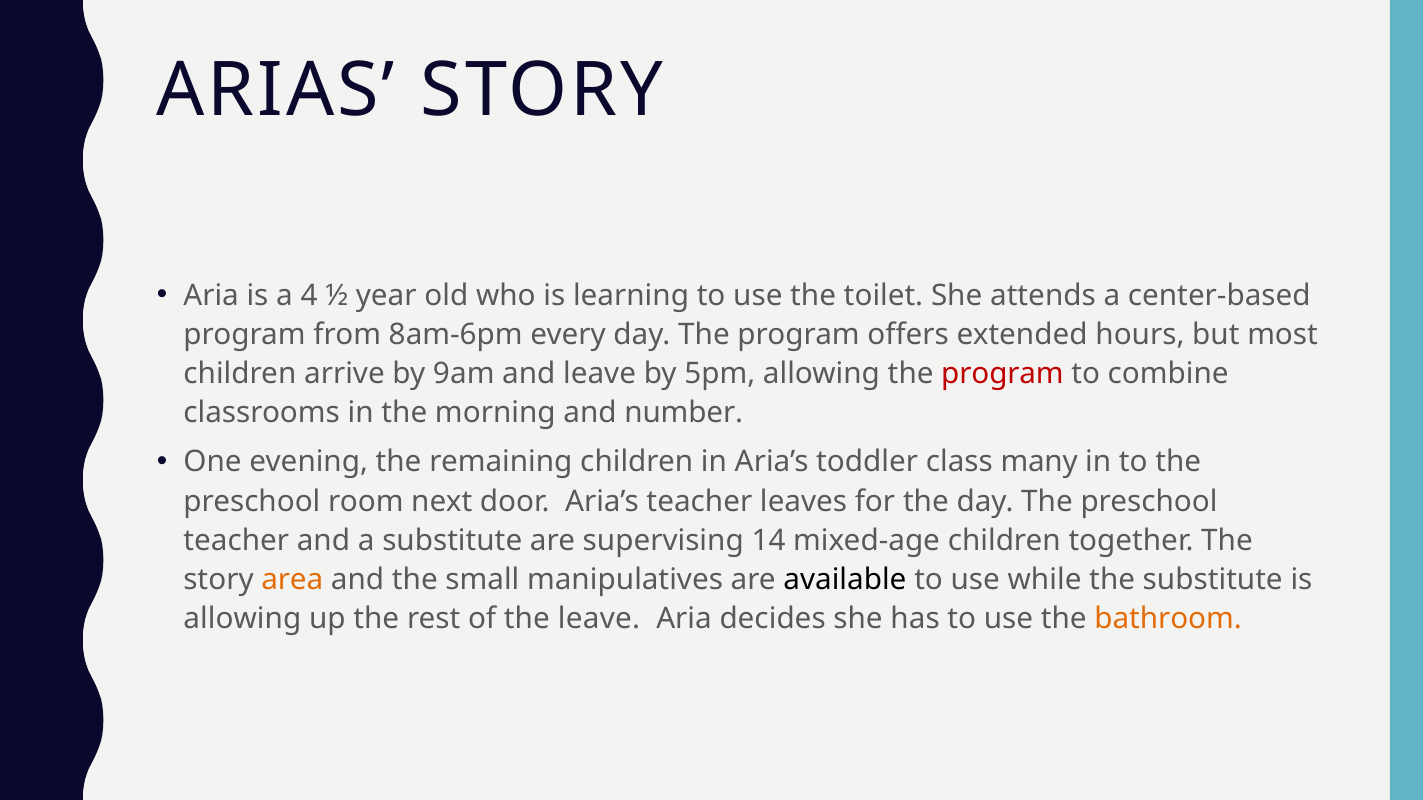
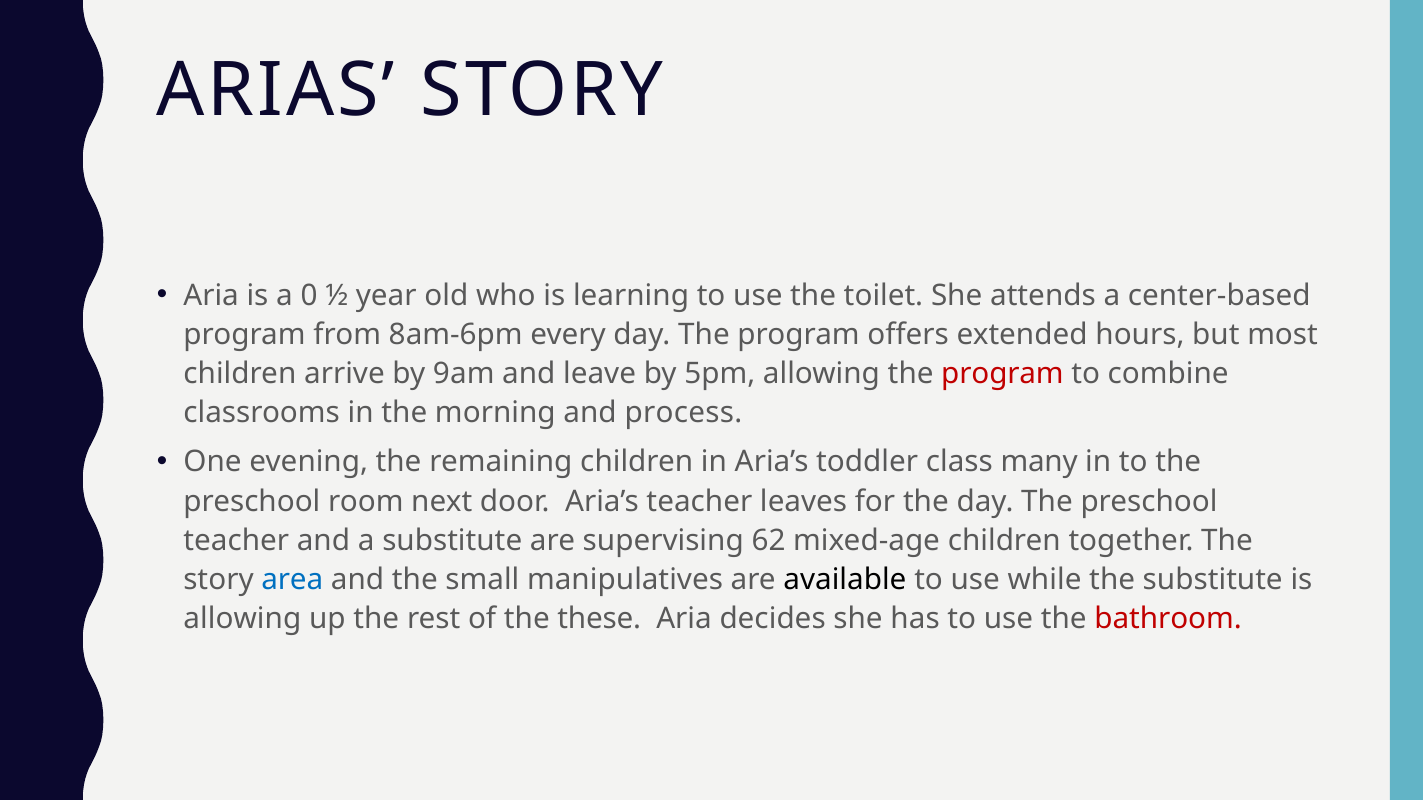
4: 4 -> 0 (309, 296)
number: number -> process (683, 413)
14: 14 -> 62 (769, 541)
area colour: orange -> blue (292, 580)
the leave: leave -> these (599, 619)
bathroom colour: orange -> red (1168, 619)
